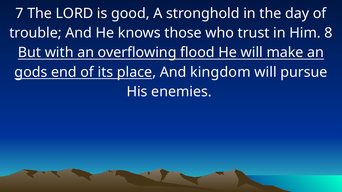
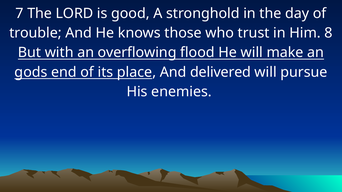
kingdom: kingdom -> delivered (221, 72)
